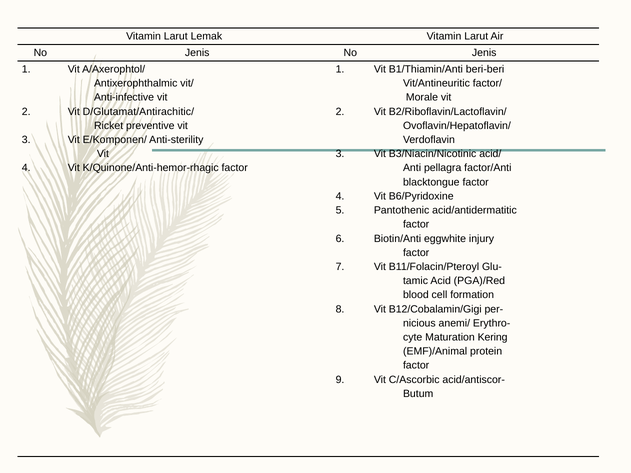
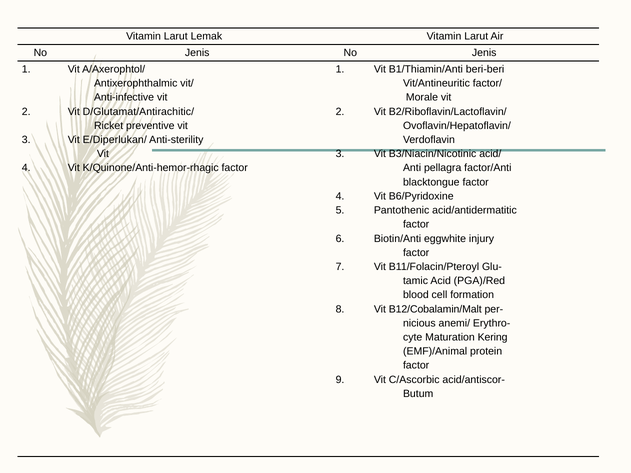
E/Komponen/: E/Komponen/ -> E/Diperlukan/ (115, 140)
B12/Cobalamin/Gigi: B12/Cobalamin/Gigi -> B12/Cobalamin/Malt (435, 309)
